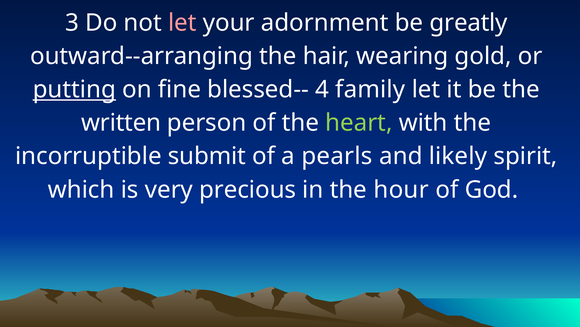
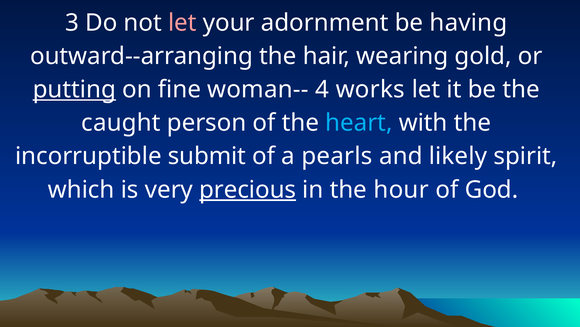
greatly: greatly -> having (468, 23)
blessed--: blessed-- -> woman-- (258, 89)
family: family -> works (370, 89)
written: written -> caught (121, 123)
heart colour: light green -> light blue (359, 123)
precious underline: none -> present (248, 189)
